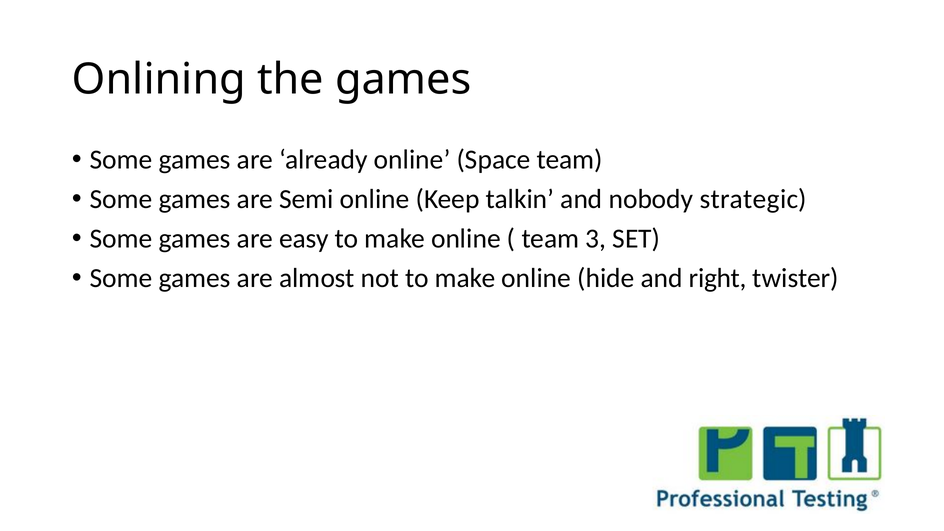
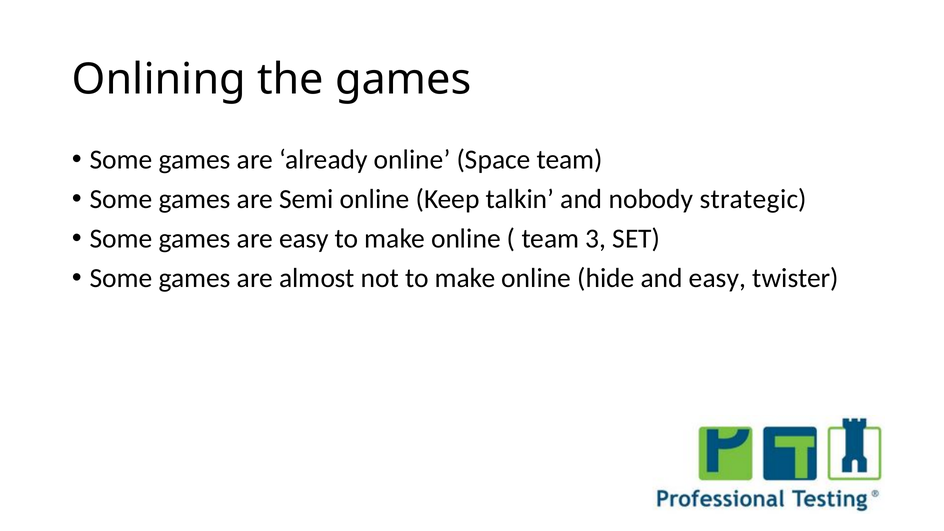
and right: right -> easy (718, 278)
